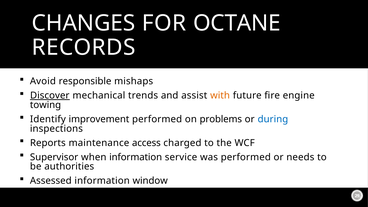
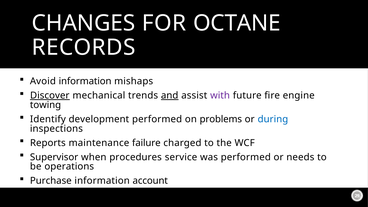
Avoid responsible: responsible -> information (85, 81)
and underline: none -> present (170, 96)
with colour: orange -> purple (220, 96)
improvement: improvement -> development (99, 119)
access: access -> failure (146, 143)
when information: information -> procedures (136, 157)
authorities: authorities -> operations (69, 167)
Assessed: Assessed -> Purchase (51, 181)
window: window -> account (150, 181)
